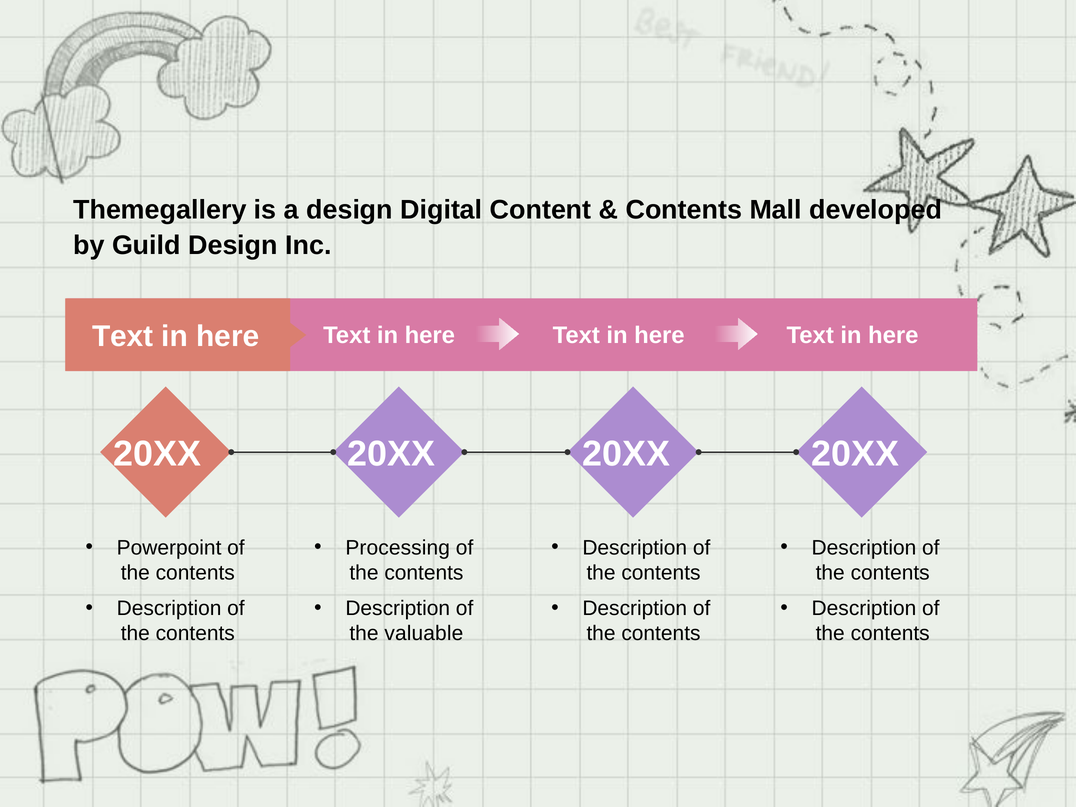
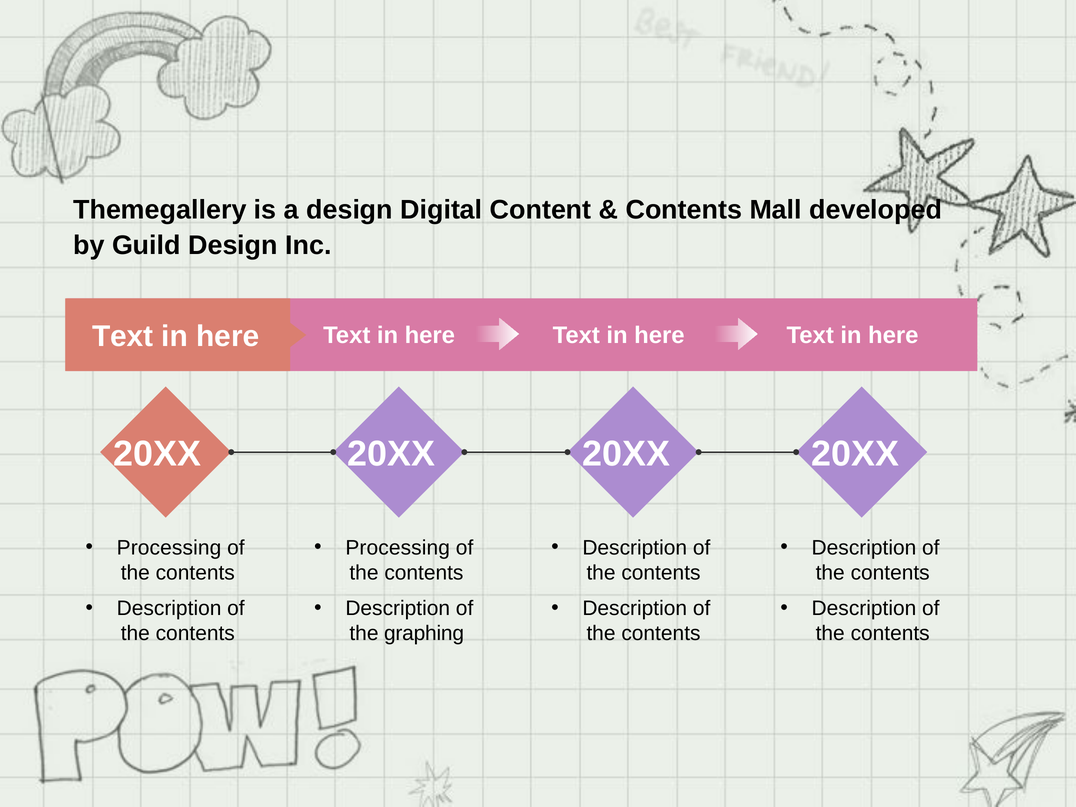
Powerpoint: Powerpoint -> Processing (169, 548)
valuable: valuable -> graphing (424, 633)
